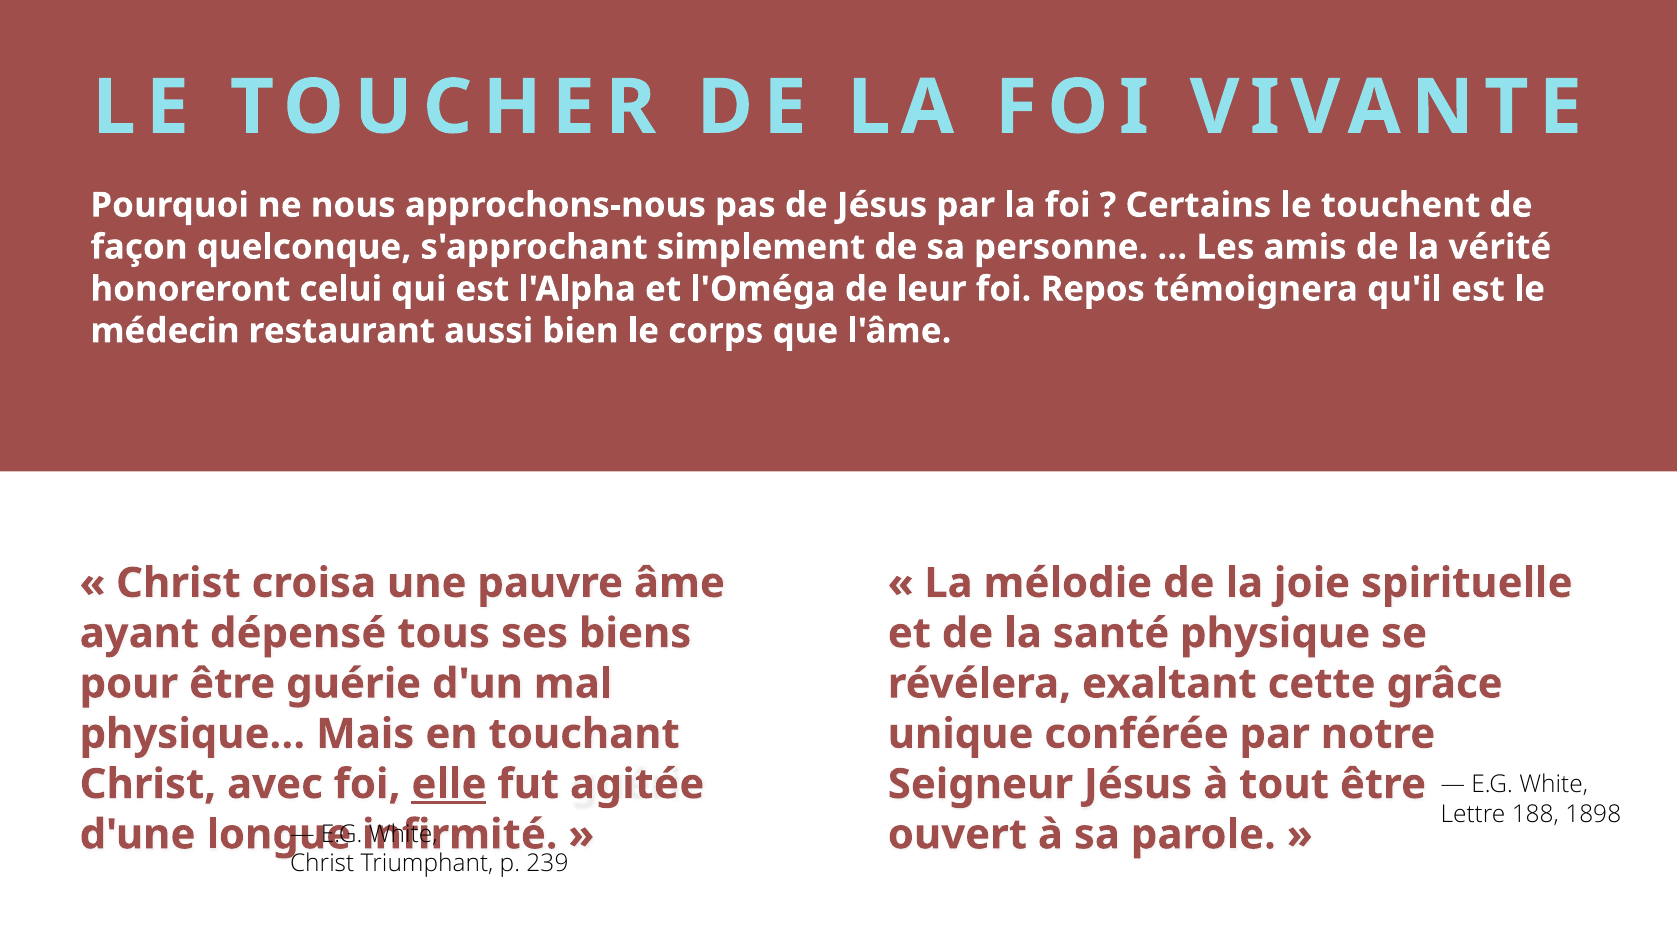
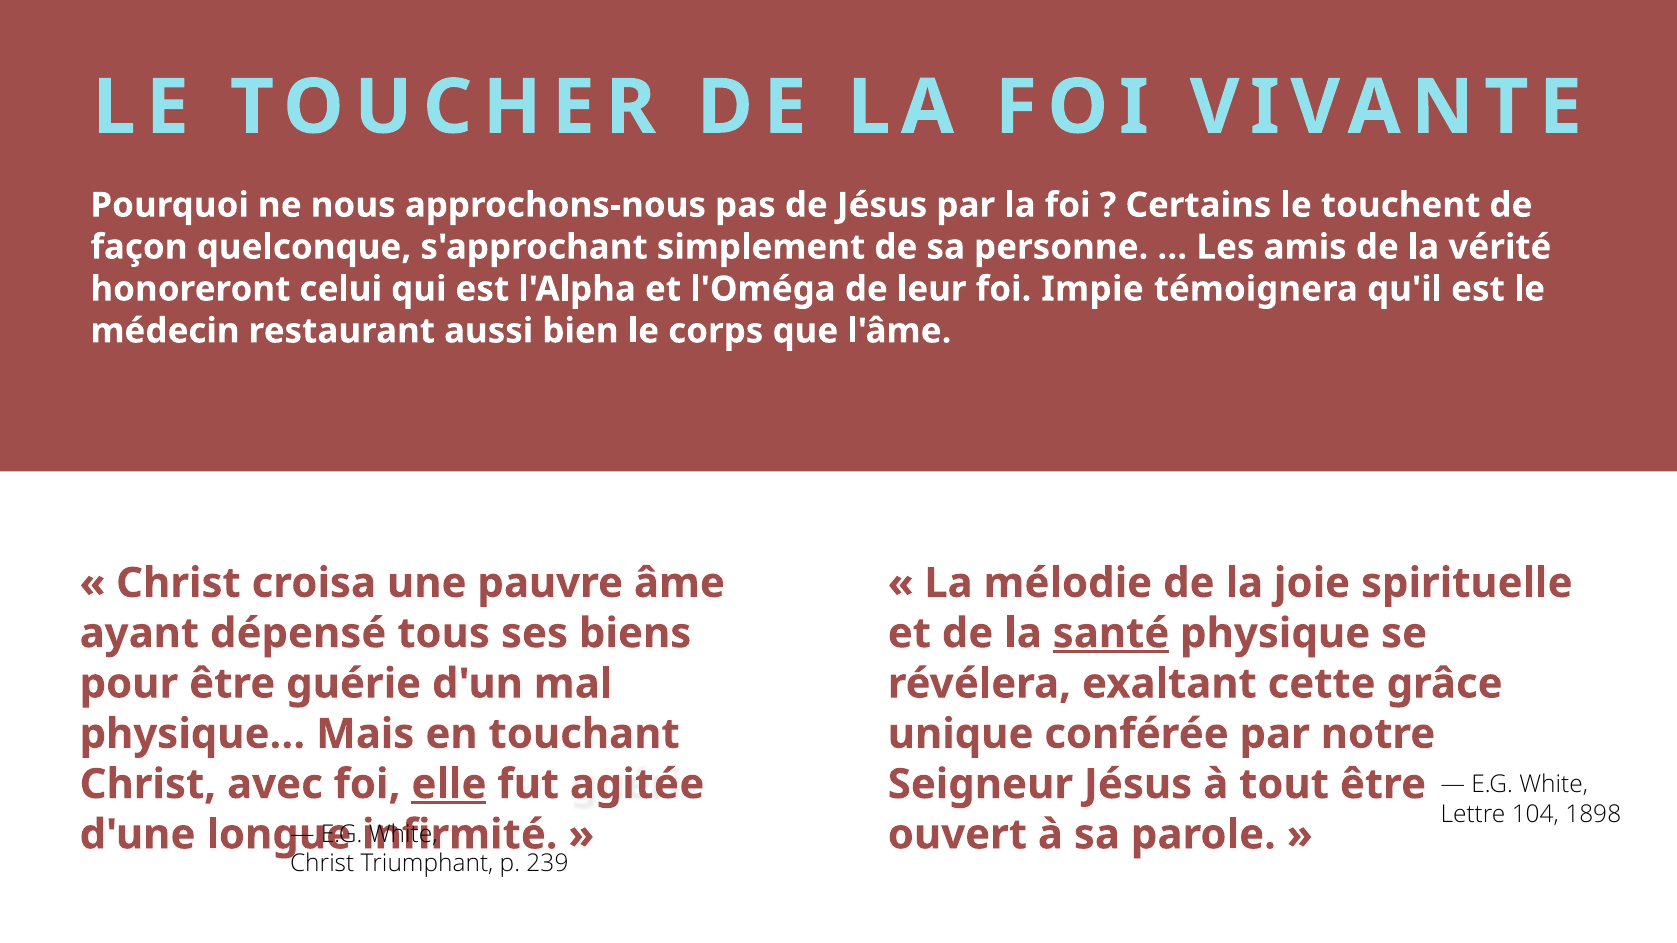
Repos: Repos -> Impie (1092, 289)
santé underline: none -> present (1111, 634)
188: 188 -> 104 (1535, 814)
